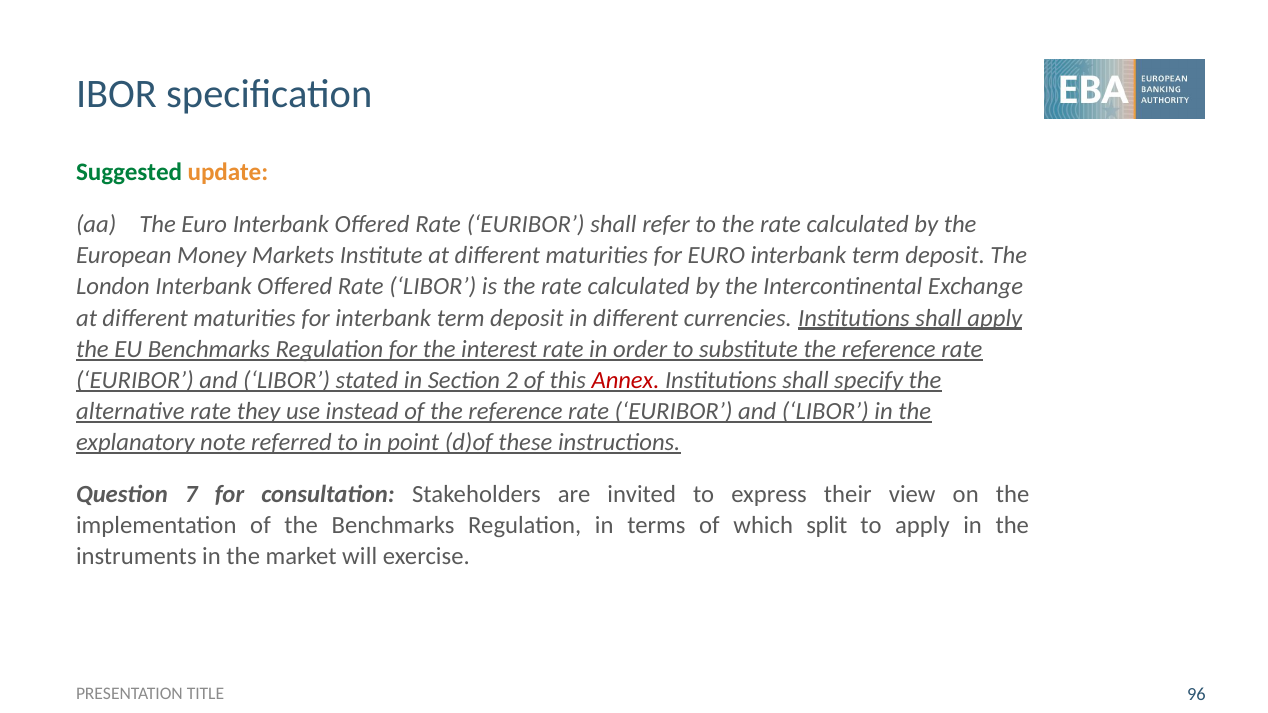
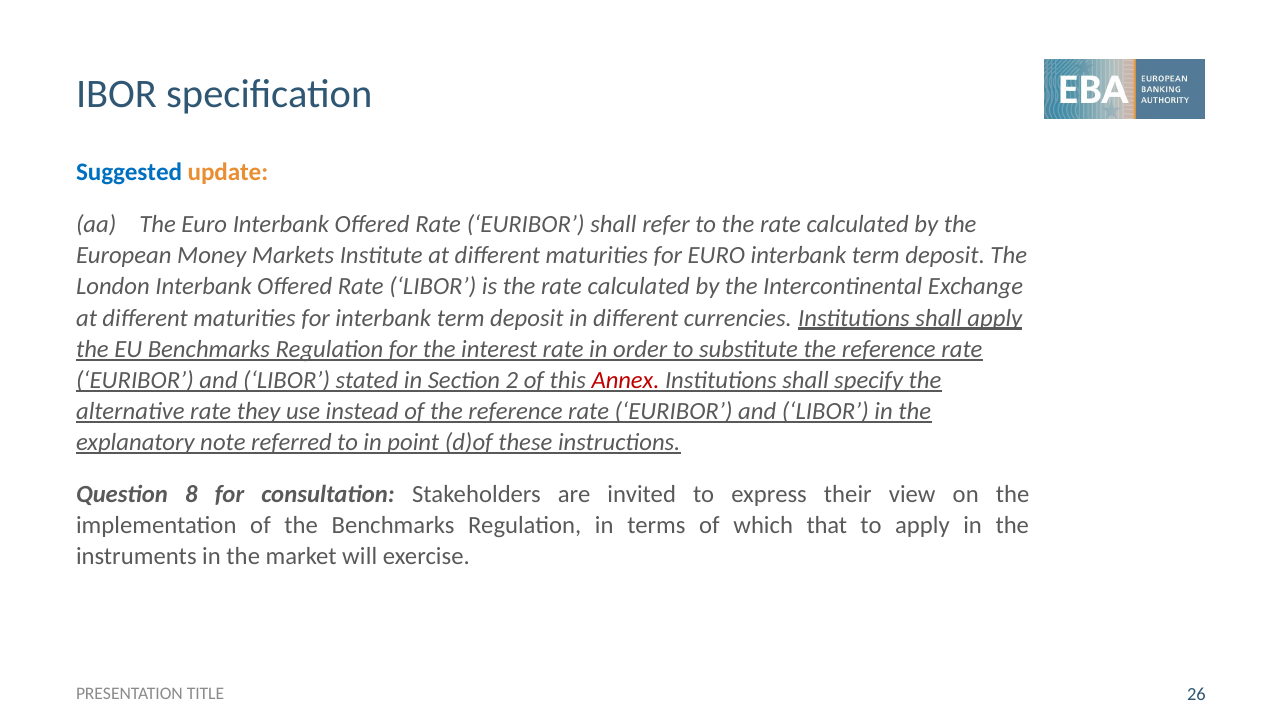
Suggested colour: green -> blue (129, 172)
7: 7 -> 8 (191, 495)
split: split -> that (827, 526)
96: 96 -> 26 (1197, 695)
